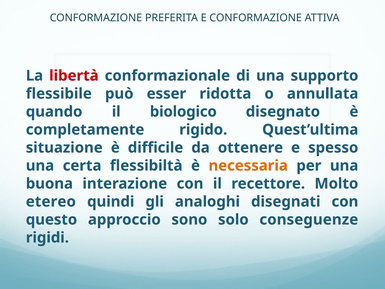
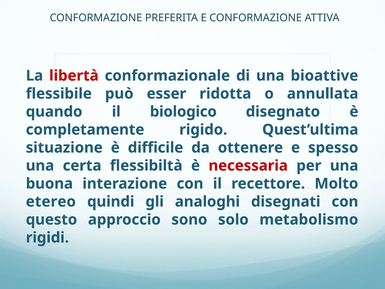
supporto: supporto -> bioattive (324, 76)
necessaria colour: orange -> red (248, 165)
conseguenze: conseguenze -> metabolismo (309, 219)
